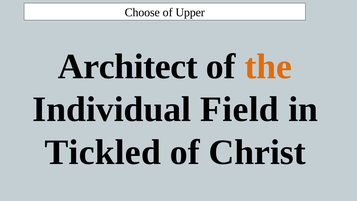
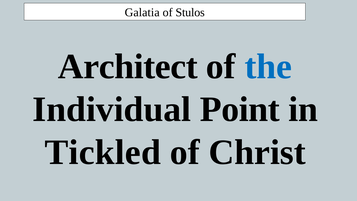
Choose: Choose -> Galatia (142, 12)
Upper: Upper -> Stulos (190, 12)
the colour: orange -> blue (268, 66)
Field: Field -> Point (240, 109)
